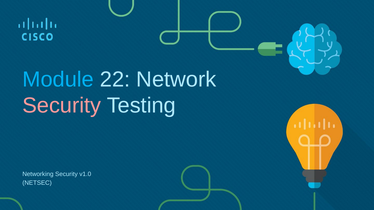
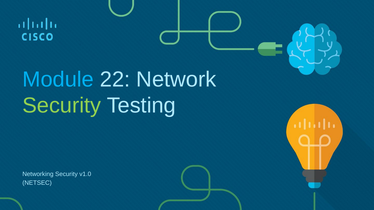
Security colour: pink -> light green (62, 106)
